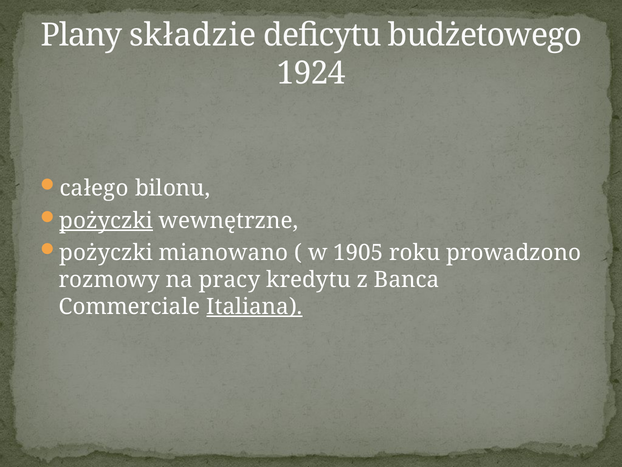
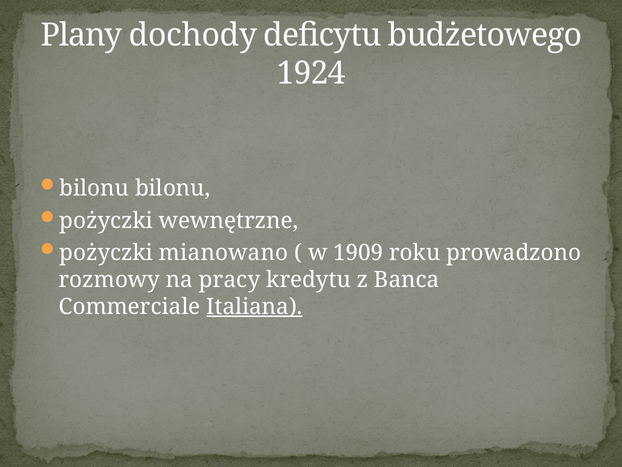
składzie: składzie -> dochody (193, 35)
całego: całego -> bilonu (94, 188)
pożyczki underline: present -> none (106, 220)
1905: 1905 -> 1909 (358, 252)
